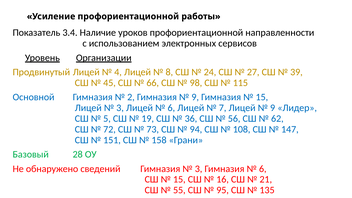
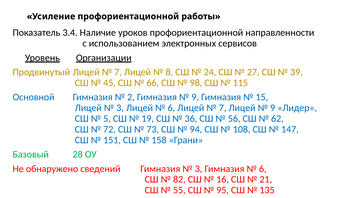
4: 4 -> 7 (118, 72)
15: 15 -> 82 (179, 179)
